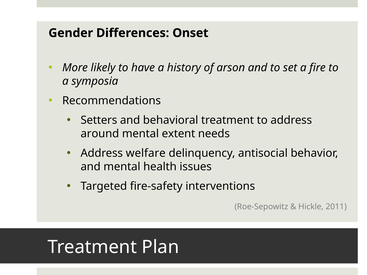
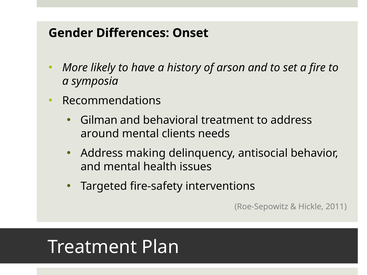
Setters: Setters -> Gilman (99, 120)
extent: extent -> clients (179, 134)
welfare: welfare -> making (146, 153)
